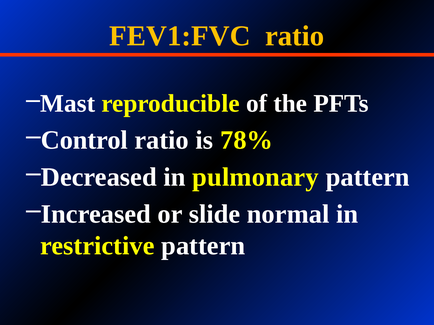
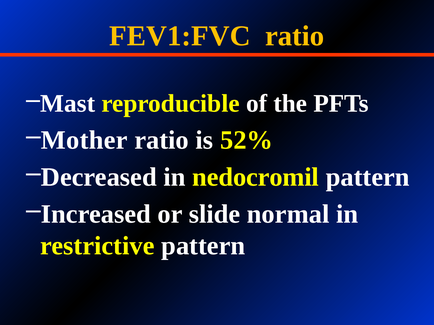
Control: Control -> Mother (84, 140)
78%: 78% -> 52% (247, 140)
pulmonary: pulmonary -> nedocromil (256, 177)
